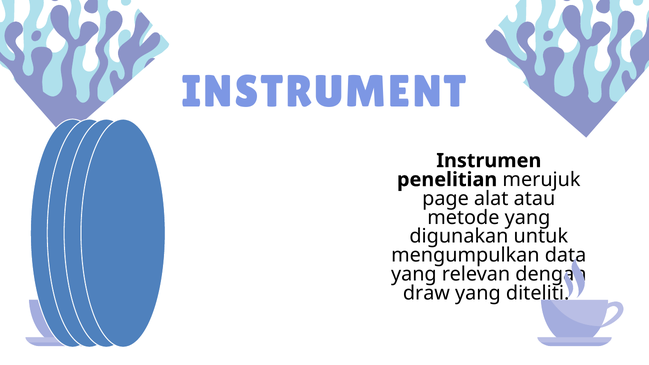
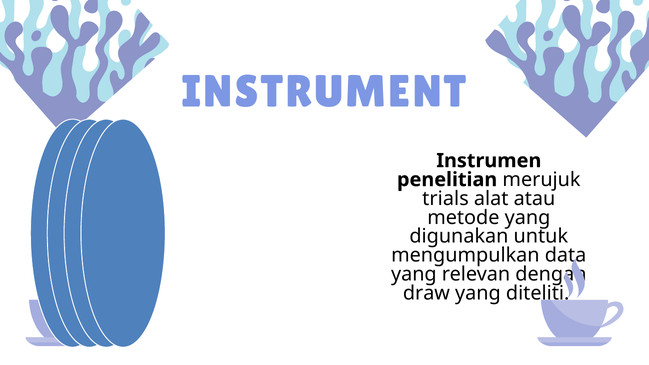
page: page -> trials (445, 199)
